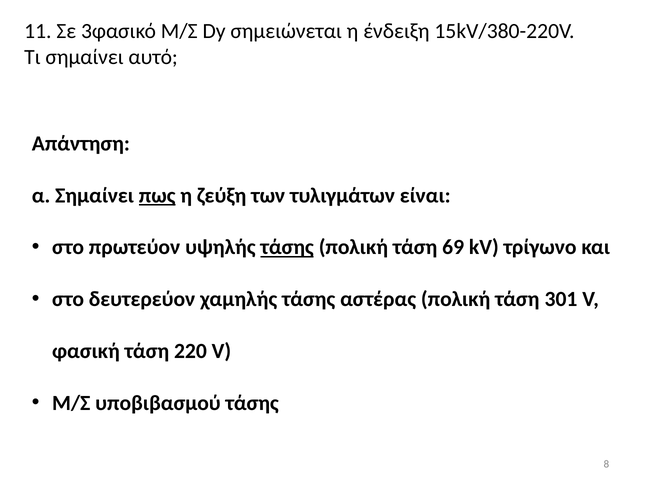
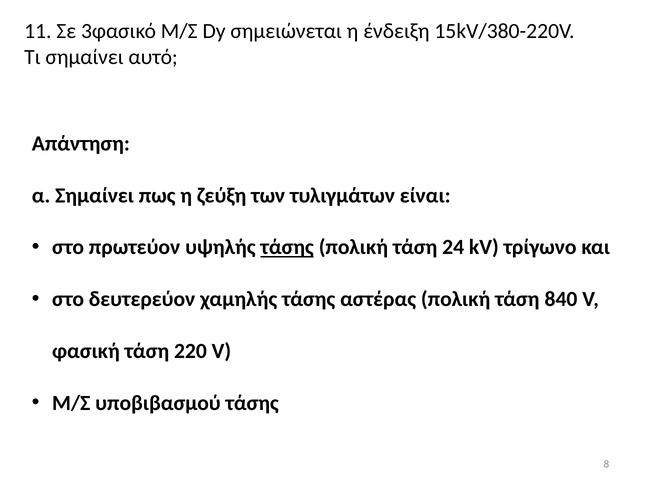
πως underline: present -> none (157, 196)
69: 69 -> 24 (453, 247)
301: 301 -> 840 (561, 299)
